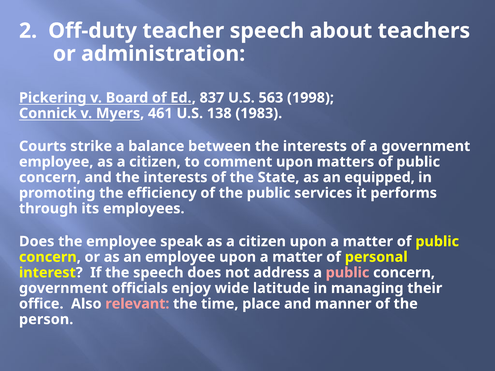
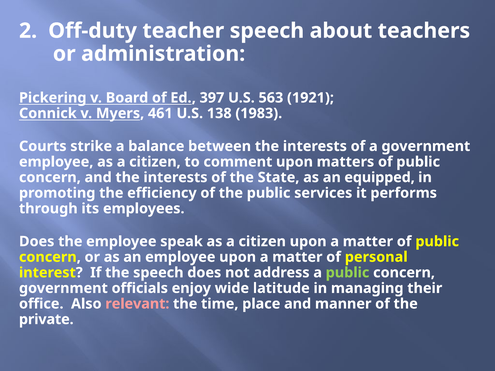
837: 837 -> 397 (212, 98)
1998: 1998 -> 1921 (311, 98)
public colour: pink -> light green (348, 273)
person: person -> private (46, 320)
